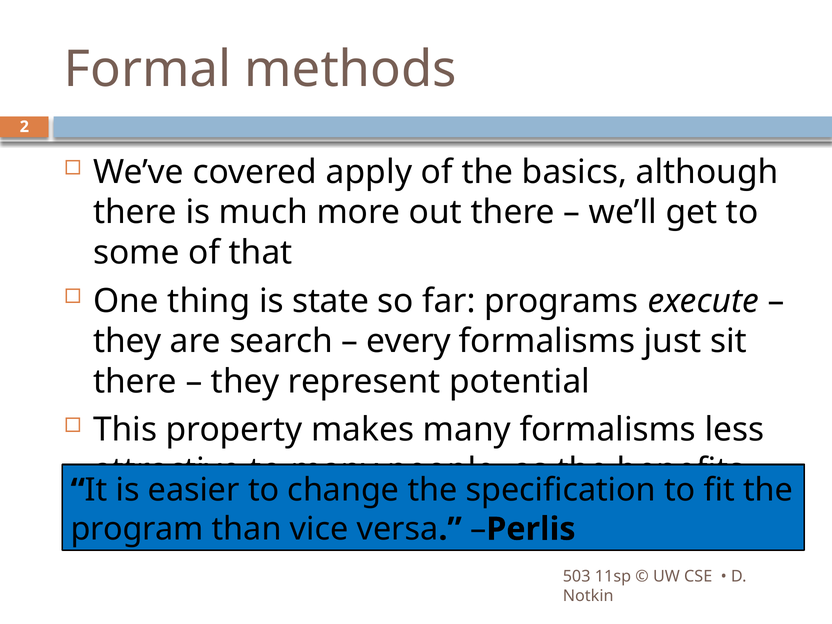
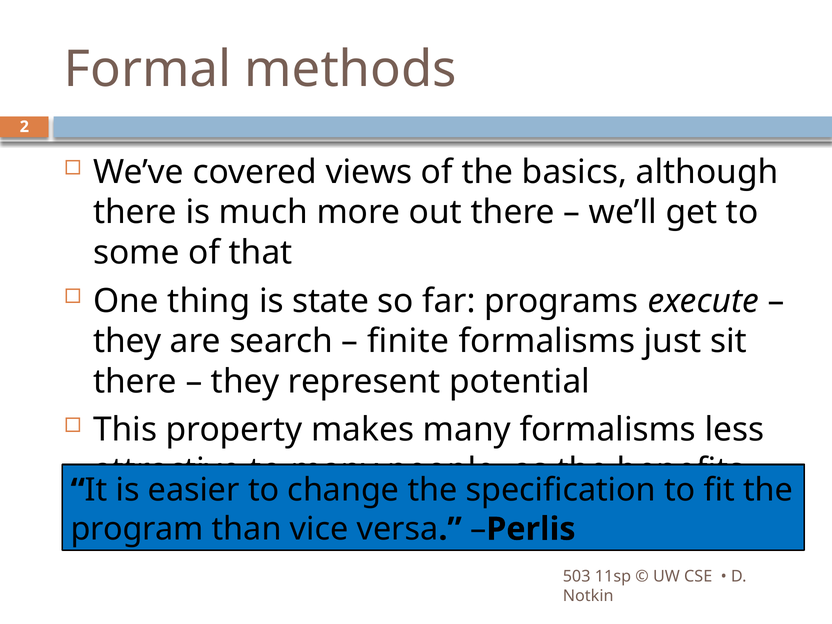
apply: apply -> views (369, 172)
every: every -> finite (408, 341)
